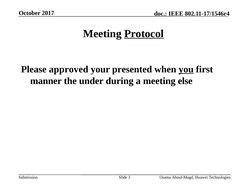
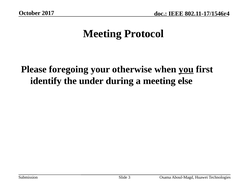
Protocol underline: present -> none (144, 34)
approved: approved -> foregoing (69, 69)
presented: presented -> otherwise (132, 69)
manner: manner -> identify (46, 81)
